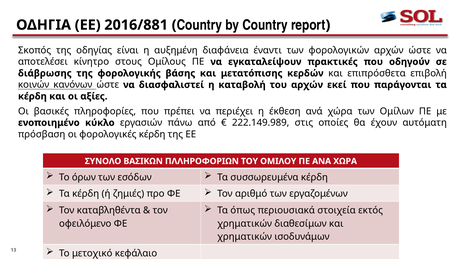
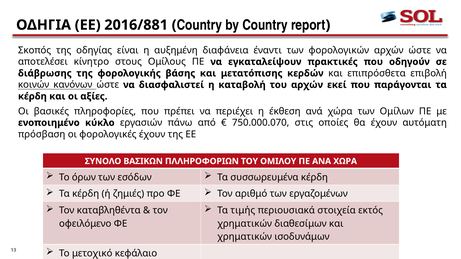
222.149.989: 222.149.989 -> 750.000.070 (261, 123)
φορολογικές κέρδη: κέρδη -> έχουν (152, 134)
όπως: όπως -> τιμής (243, 211)
